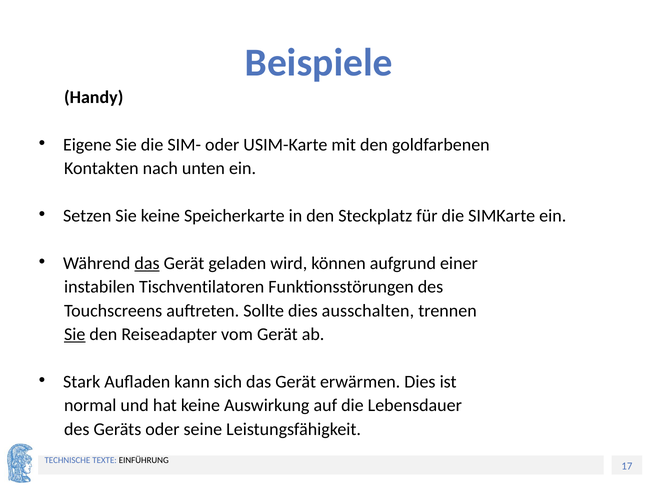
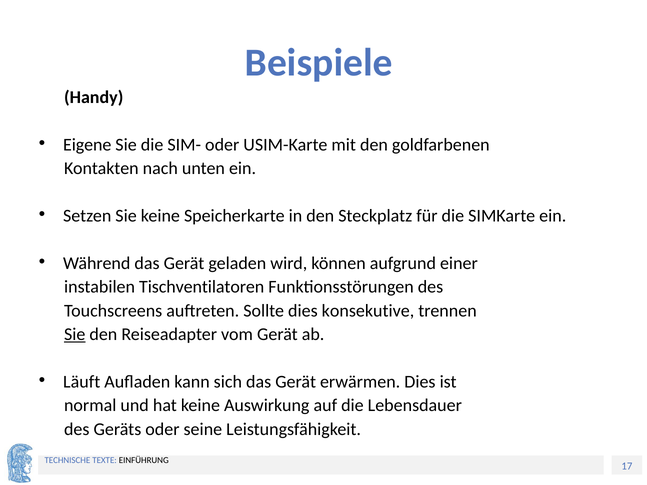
das underline: present -> none (147, 263)
ausschalten: ausschalten -> konsekutive (368, 311)
Stark: Stark -> Läuft (82, 382)
